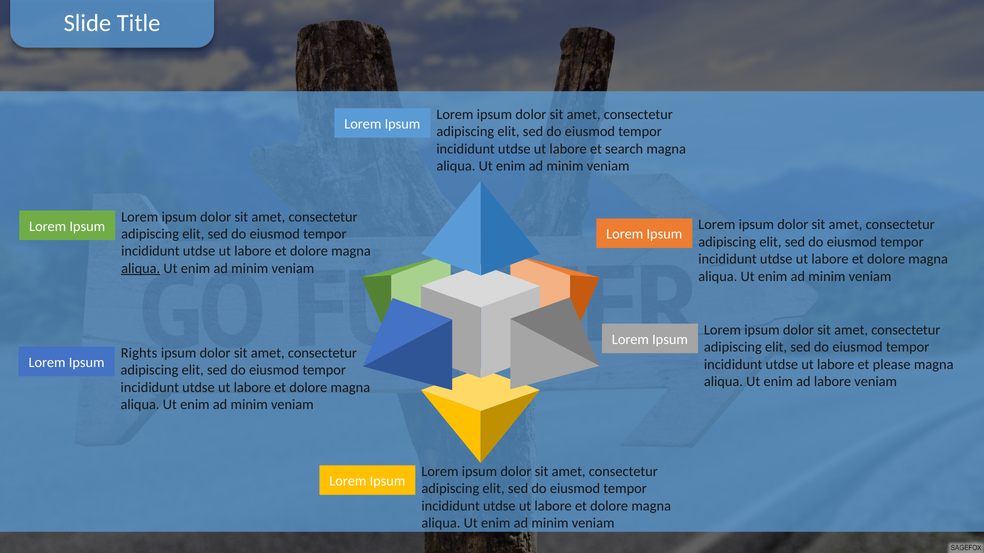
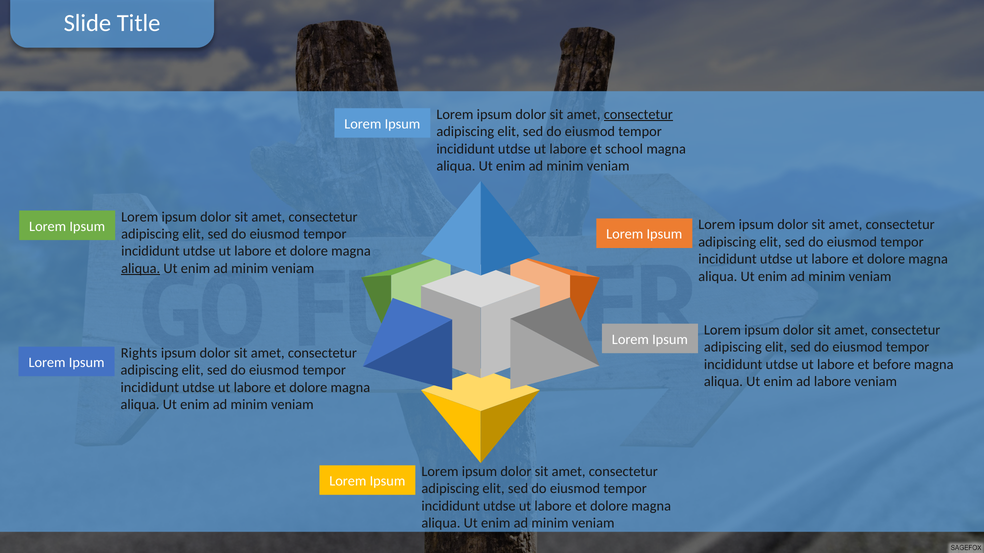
consectetur underline: none -> present (638, 115)
search: search -> school (624, 149)
please: please -> before (892, 365)
